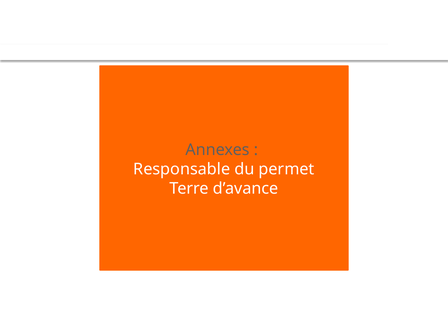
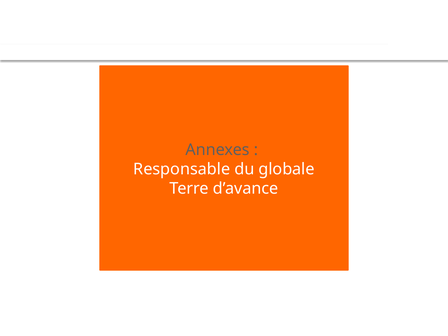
permet: permet -> globale (287, 169)
